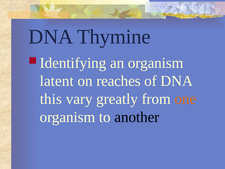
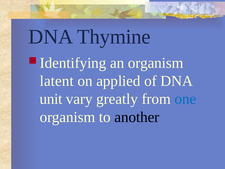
reaches: reaches -> applied (118, 81)
this: this -> unit (51, 99)
one colour: orange -> blue (185, 99)
